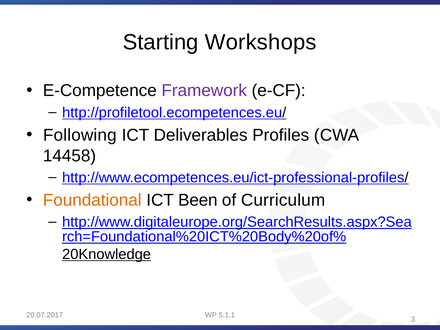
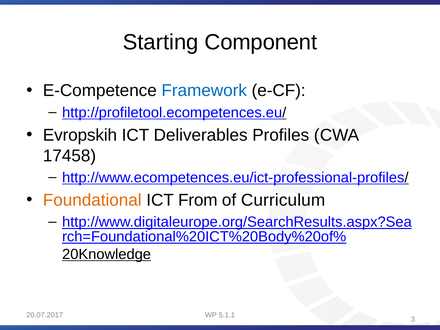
Workshops: Workshops -> Component (261, 42)
Framework colour: purple -> blue (204, 91)
Following: Following -> Evropskih (80, 135)
14458: 14458 -> 17458 (69, 156)
Been: Been -> From (198, 200)
